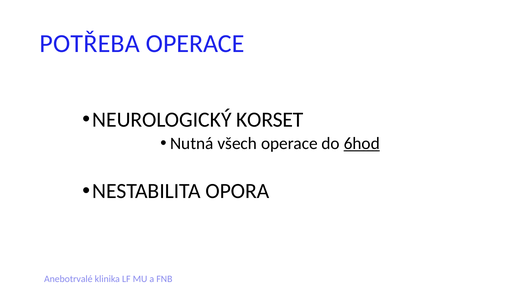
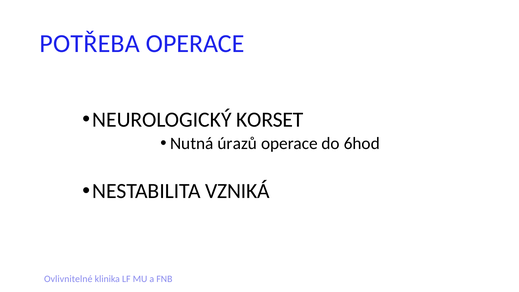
všech: všech -> úrazů (237, 143)
6hod underline: present -> none (362, 143)
OPORA: OPORA -> VZNIKÁ (237, 191)
Anebotrvalé: Anebotrvalé -> Ovlivnitelné (68, 279)
